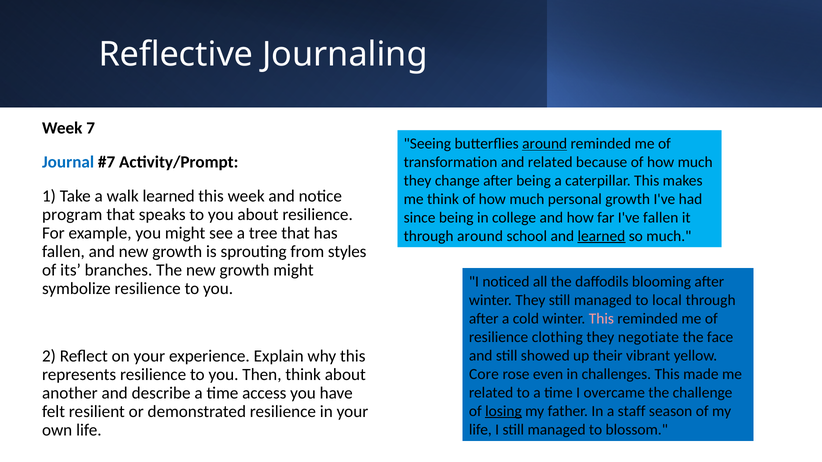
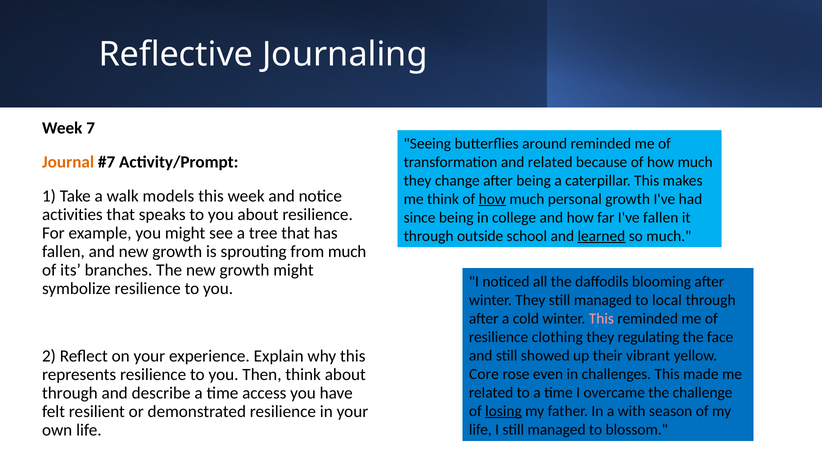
around underline: present -> none (545, 144)
Journal colour: blue -> orange (68, 162)
walk learned: learned -> models (168, 196)
how underline: none -> present (492, 199)
program: program -> activities (72, 215)
through around: around -> outside (480, 236)
from styles: styles -> much (347, 252)
negotiate: negotiate -> regulating (649, 337)
another: another -> through (70, 394)
staff: staff -> with (632, 411)
